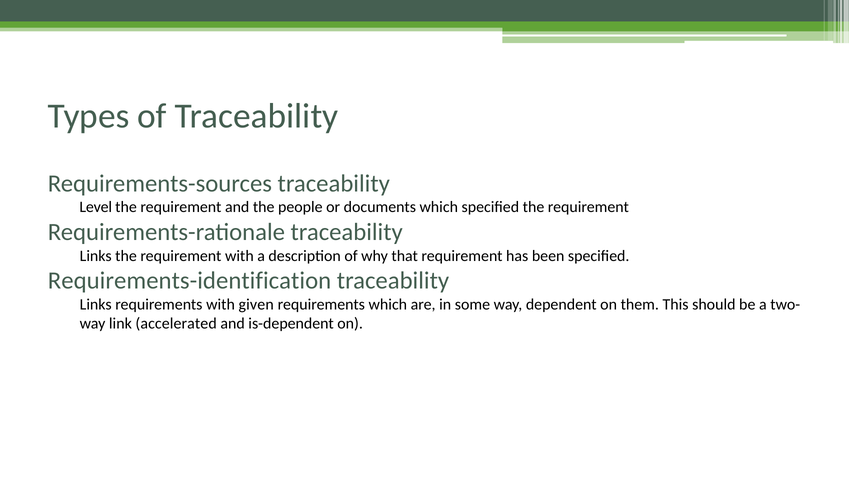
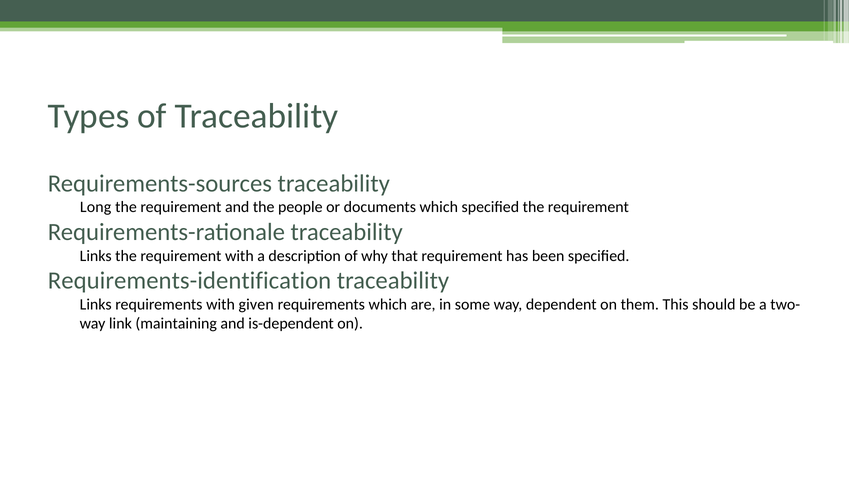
Level: Level -> Long (96, 207)
accelerated: accelerated -> maintaining (176, 324)
